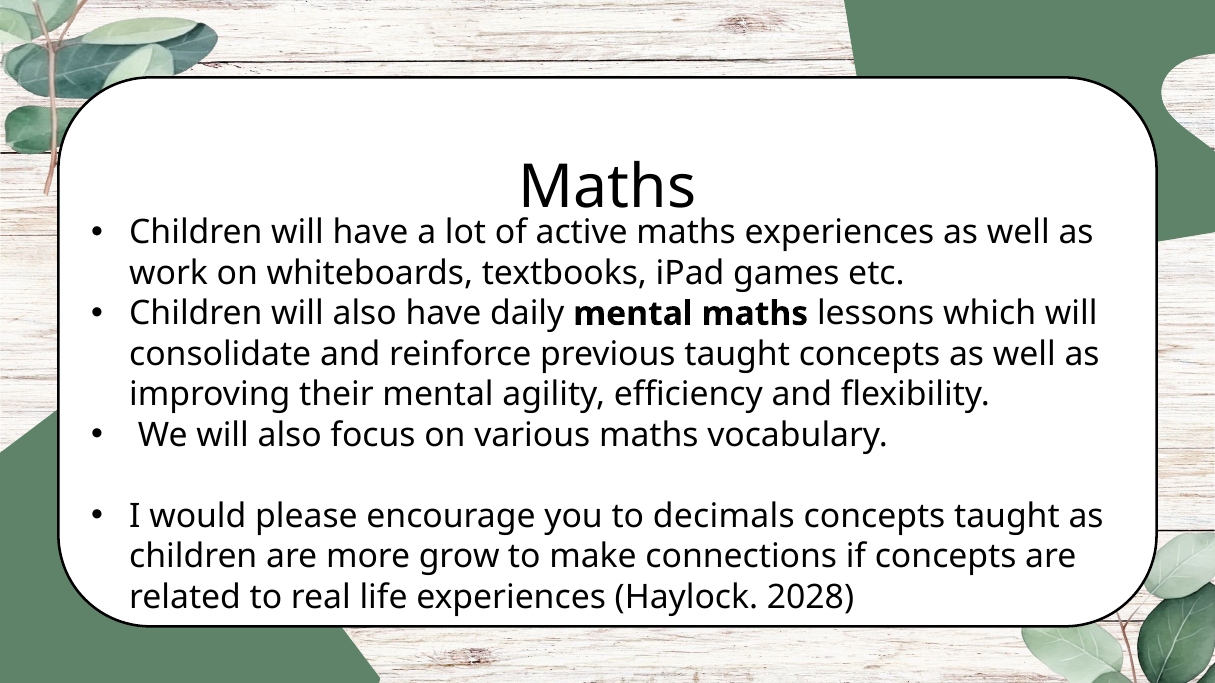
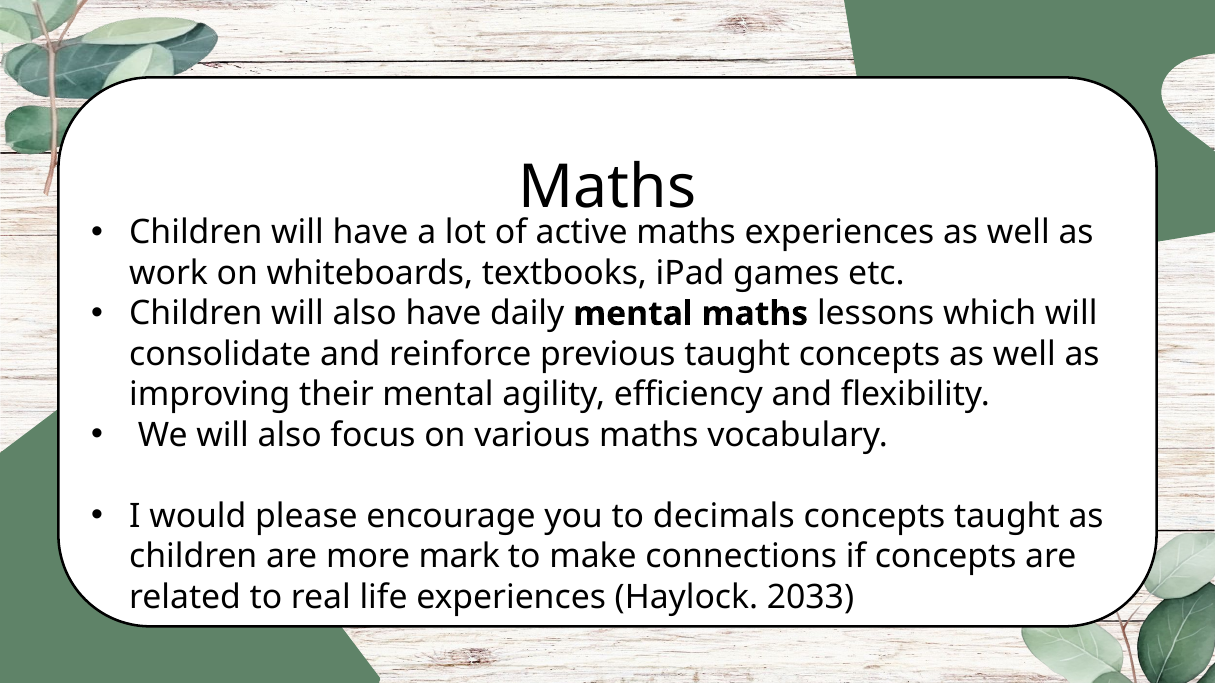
grow: grow -> mark (459, 557)
2028: 2028 -> 2033 (811, 597)
